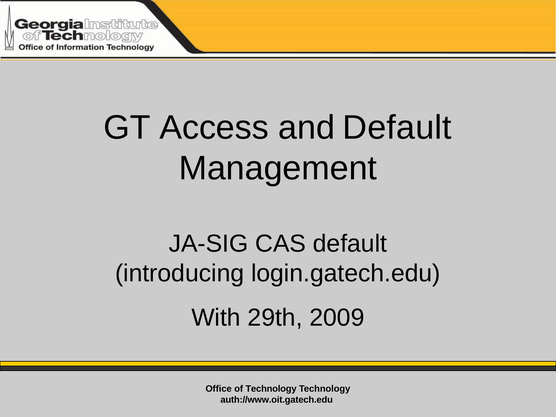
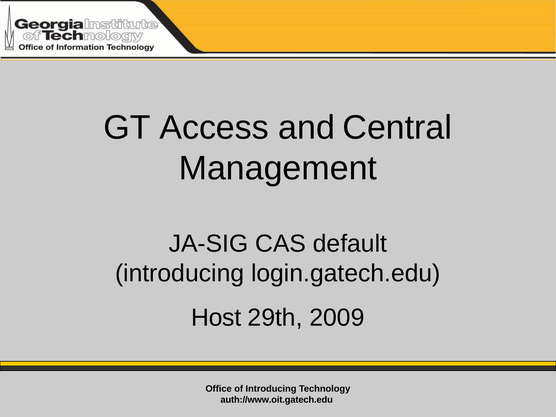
and Default: Default -> Central (397, 127)
With: With -> Host (216, 318)
of Technology: Technology -> Introducing (271, 389)
